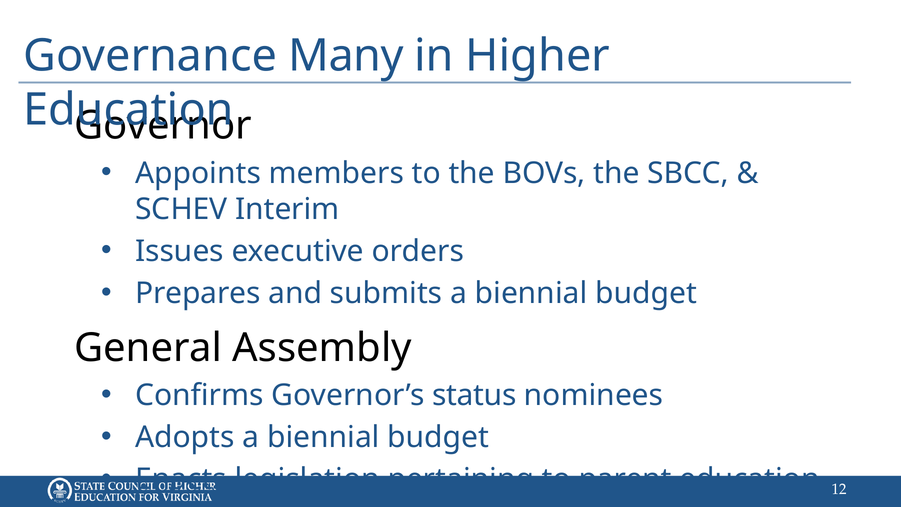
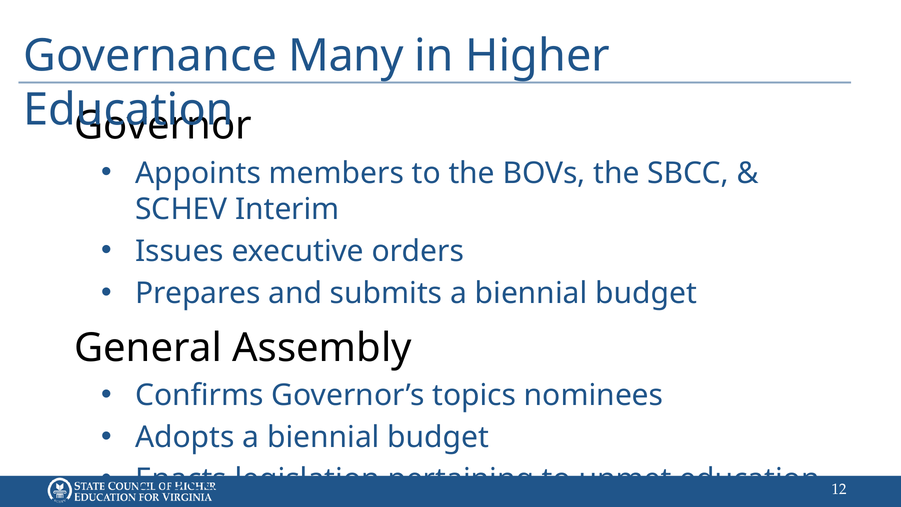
status: status -> topics (474, 395)
parent: parent -> unmet (625, 479)
